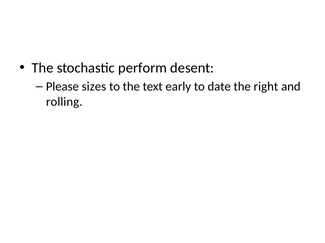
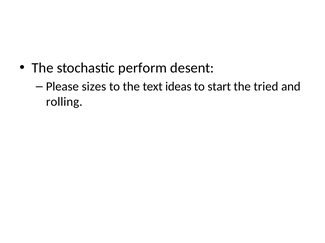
early: early -> ideas (178, 87)
date: date -> start (219, 87)
right: right -> tried (266, 87)
